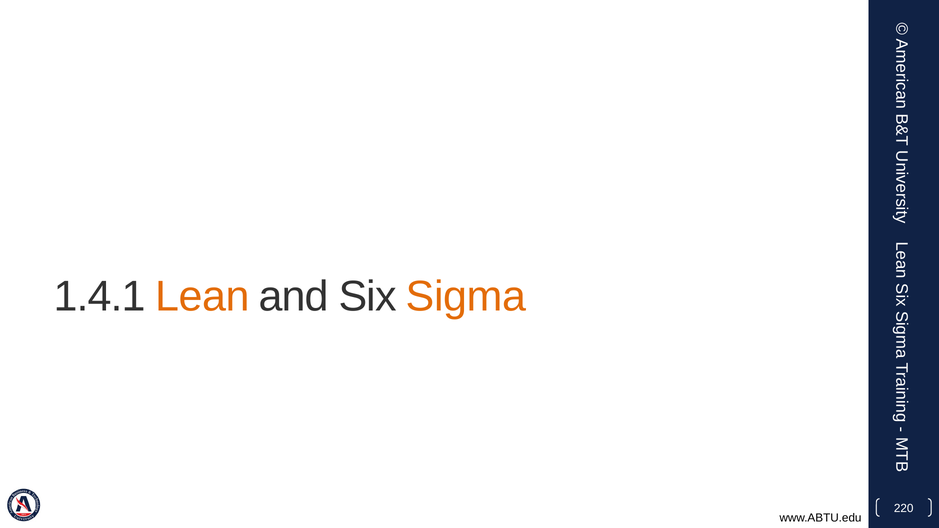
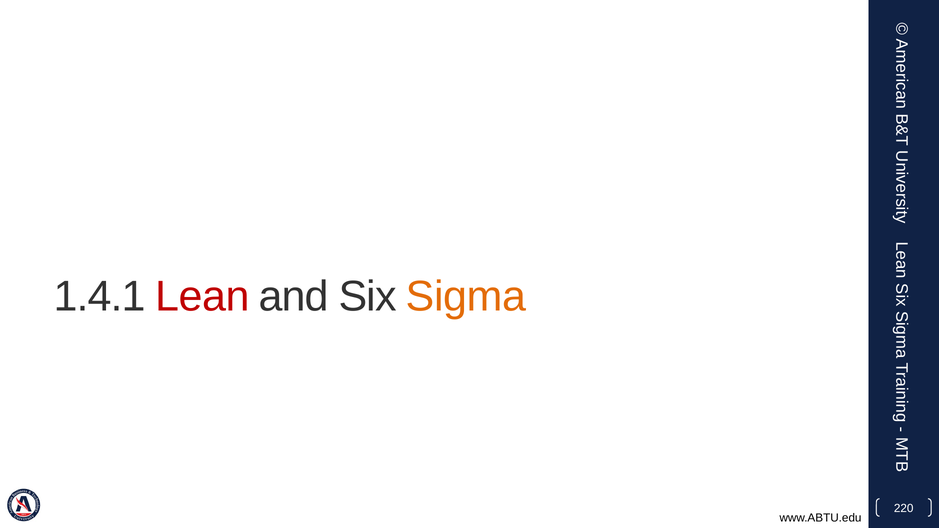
Lean colour: orange -> red (203, 297)
